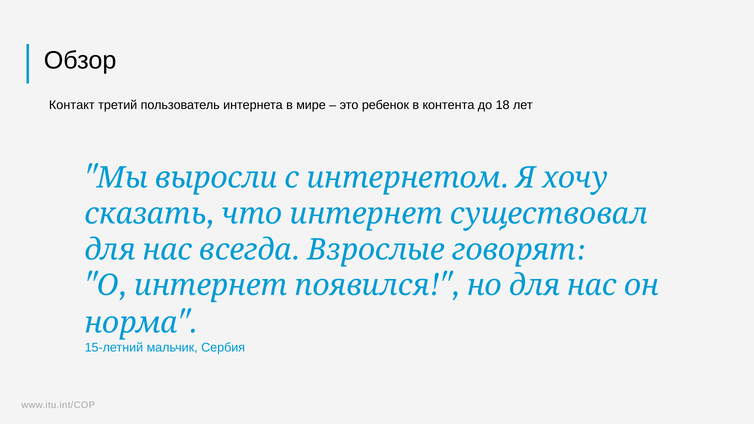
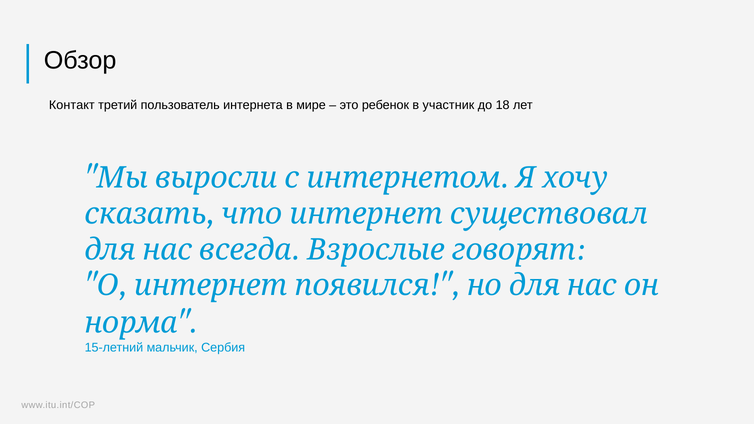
контента: контента -> участник (448, 105)
